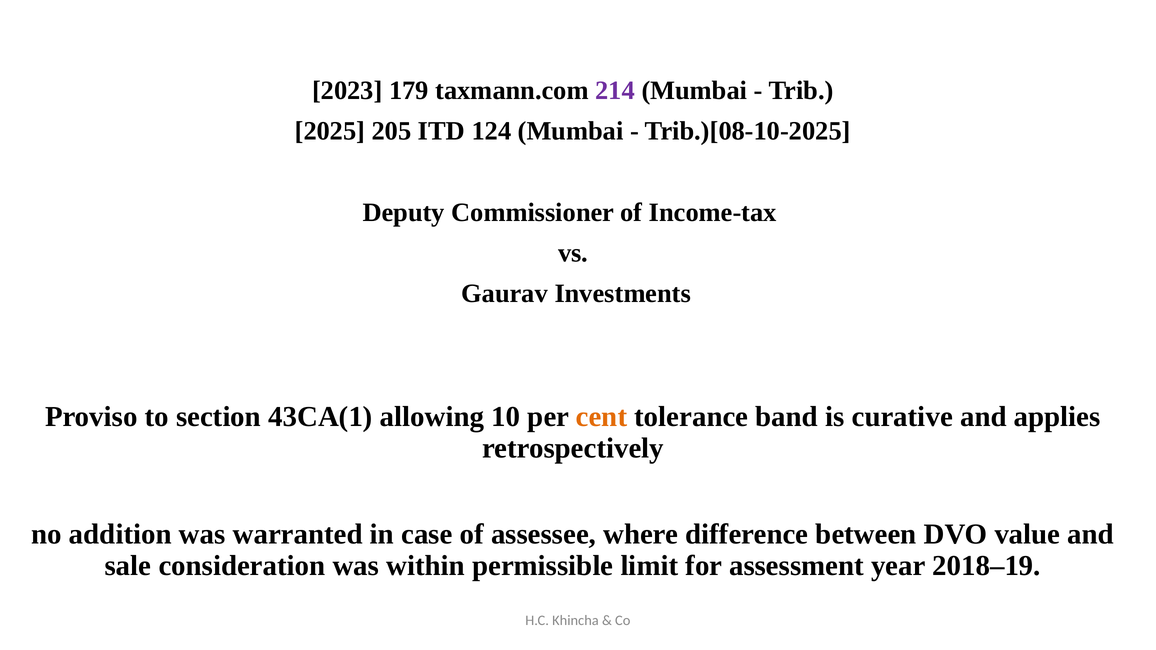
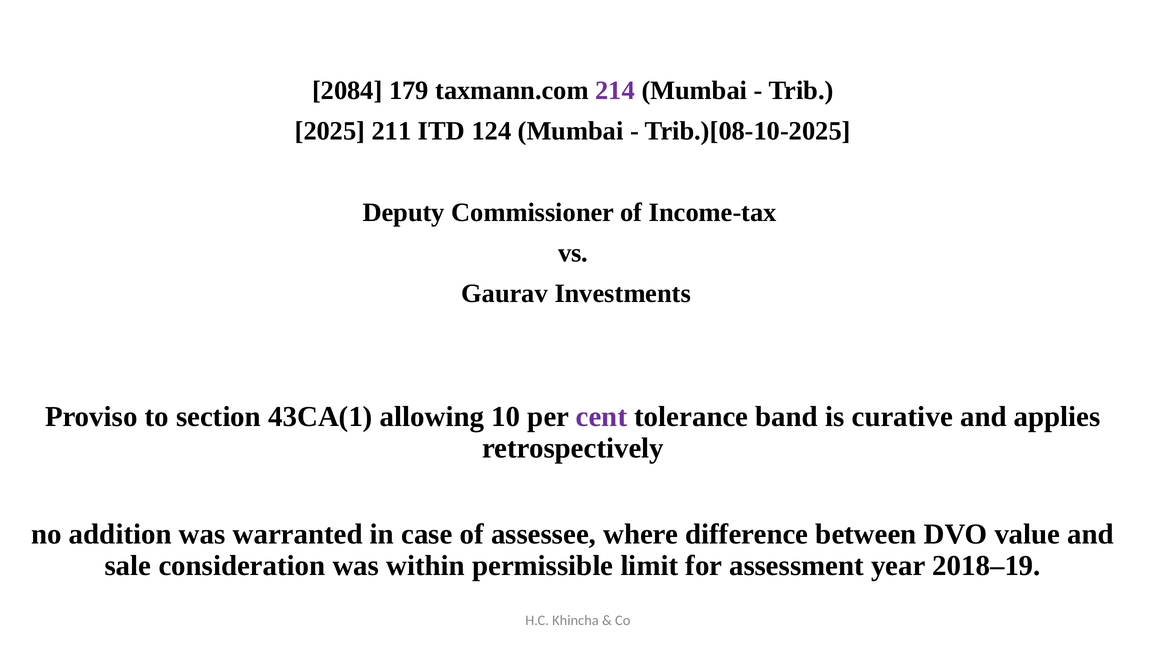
2023: 2023 -> 2084 (347, 91)
205: 205 -> 211 (392, 131)
cent colour: orange -> purple (602, 417)
